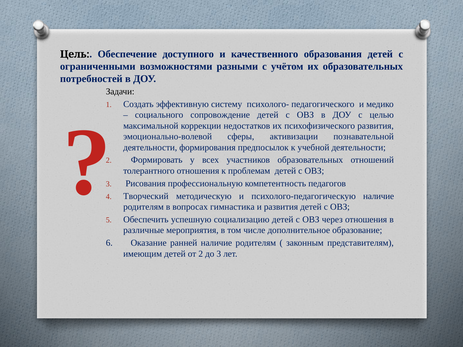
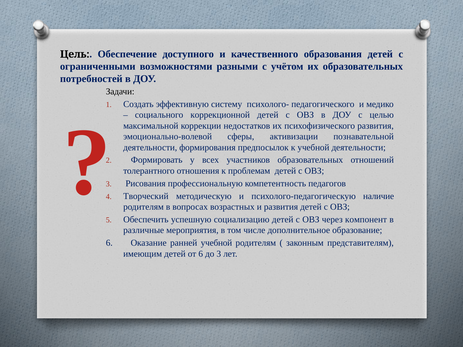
сопровождение: сопровождение -> коррекционной (220, 115)
гимнастика: гимнастика -> возрастных (232, 207)
через отношения: отношения -> компонент (366, 220)
ранней наличие: наличие -> учебной (216, 243)
от 2: 2 -> 6 (201, 254)
